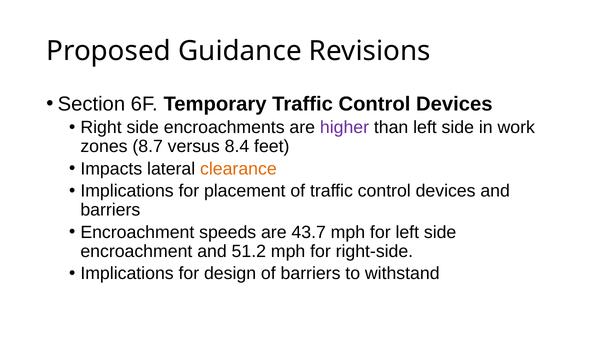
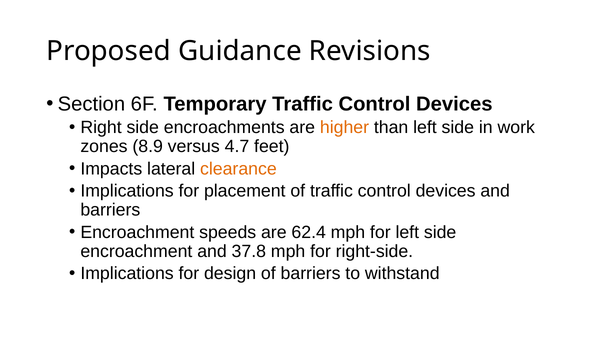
higher colour: purple -> orange (345, 128)
8.7: 8.7 -> 8.9 (148, 147)
8.4: 8.4 -> 4.7 (237, 147)
43.7: 43.7 -> 62.4 (309, 233)
51.2: 51.2 -> 37.8 (249, 252)
